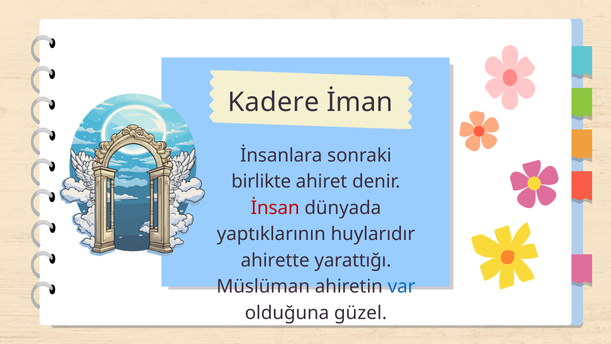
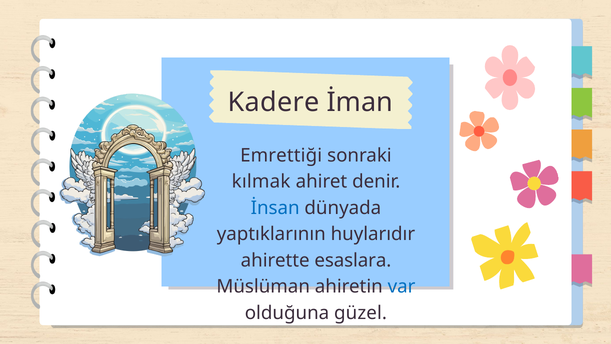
İnsanlara: İnsanlara -> Emrettiği (281, 155)
birlikte: birlikte -> kılmak (261, 181)
İnsan colour: red -> blue (275, 208)
yarattığı: yarattığı -> esaslara (353, 260)
